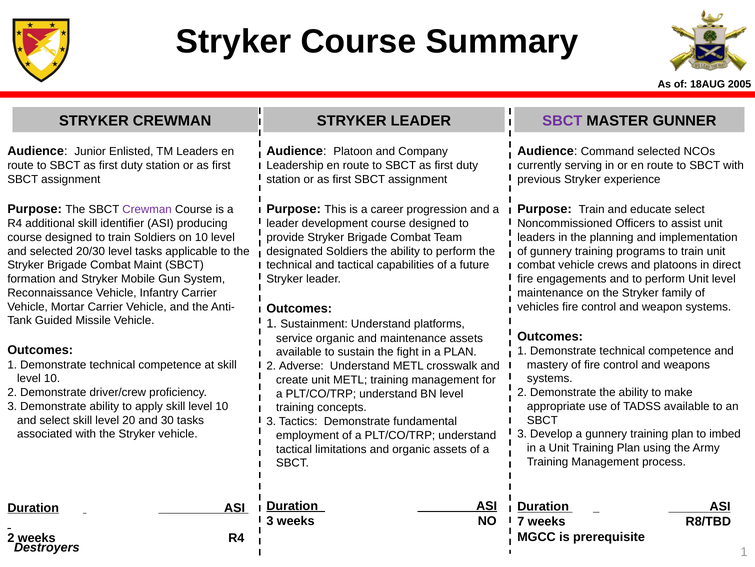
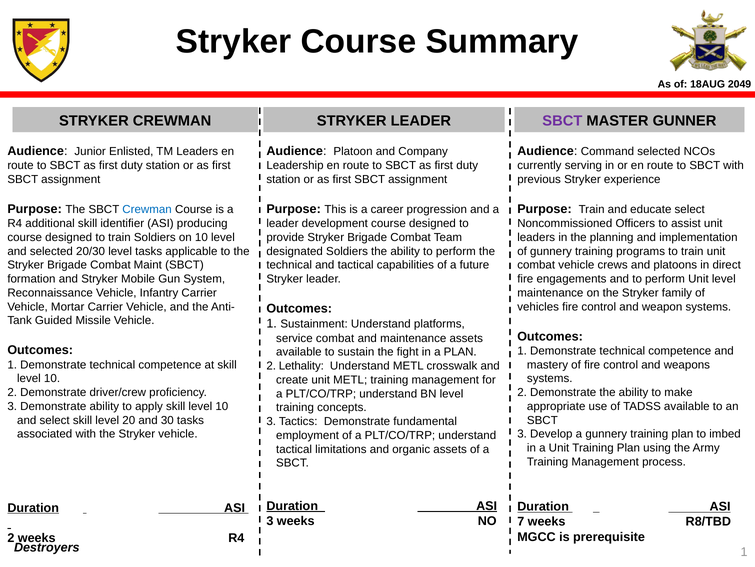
2005: 2005 -> 2049 (740, 84)
Crewman colour: purple -> blue (147, 209)
service organic: organic -> combat (335, 338)
Adverse: Adverse -> Lethality (301, 366)
